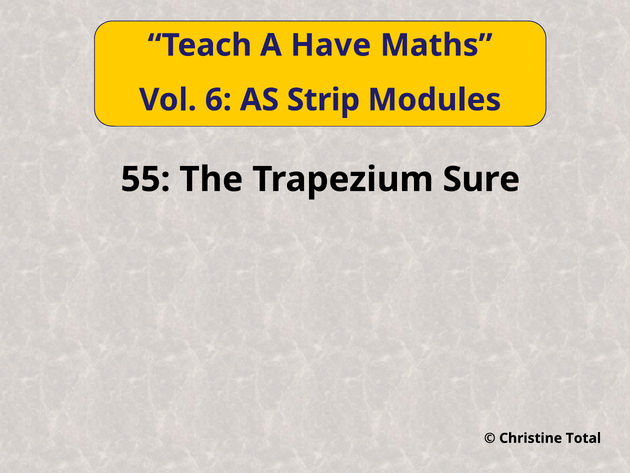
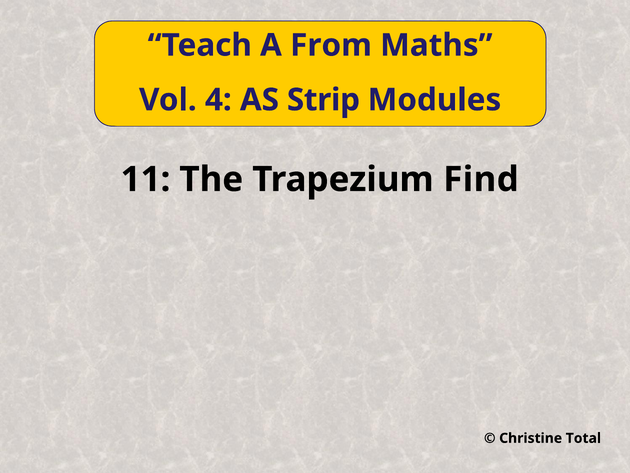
Have: Have -> From (331, 45)
6: 6 -> 4 (218, 100)
55: 55 -> 11 (146, 179)
Sure: Sure -> Find (481, 179)
